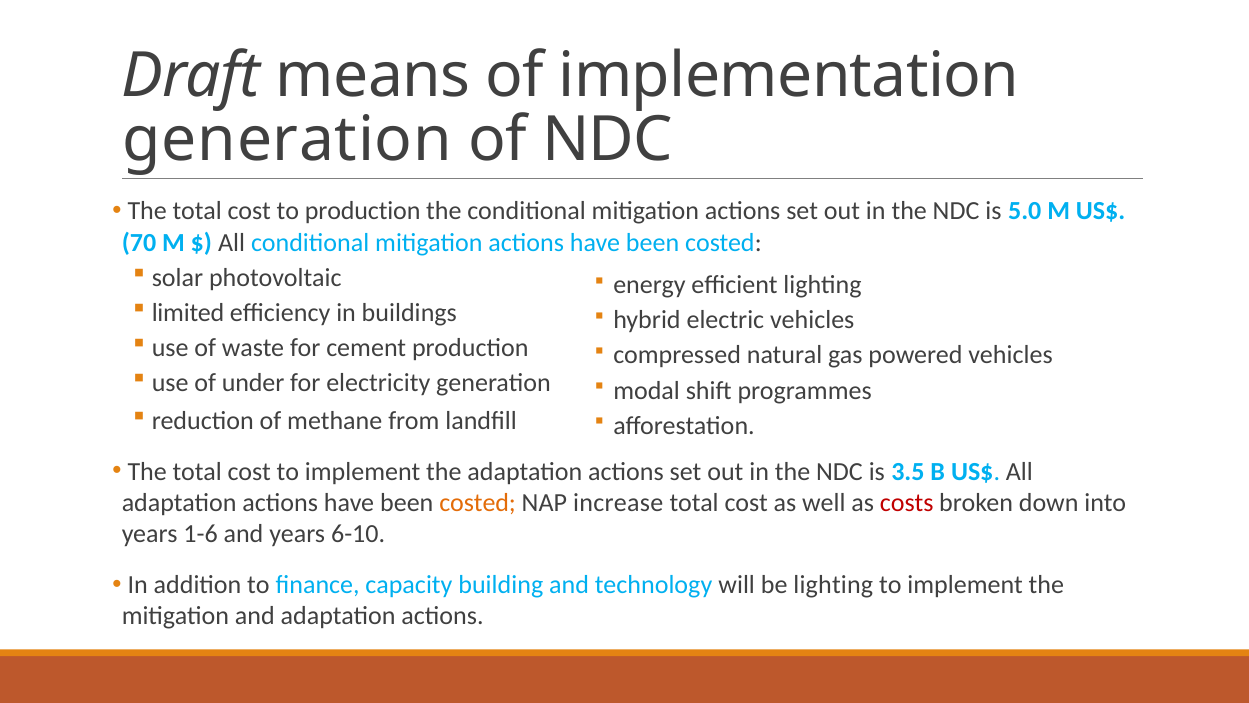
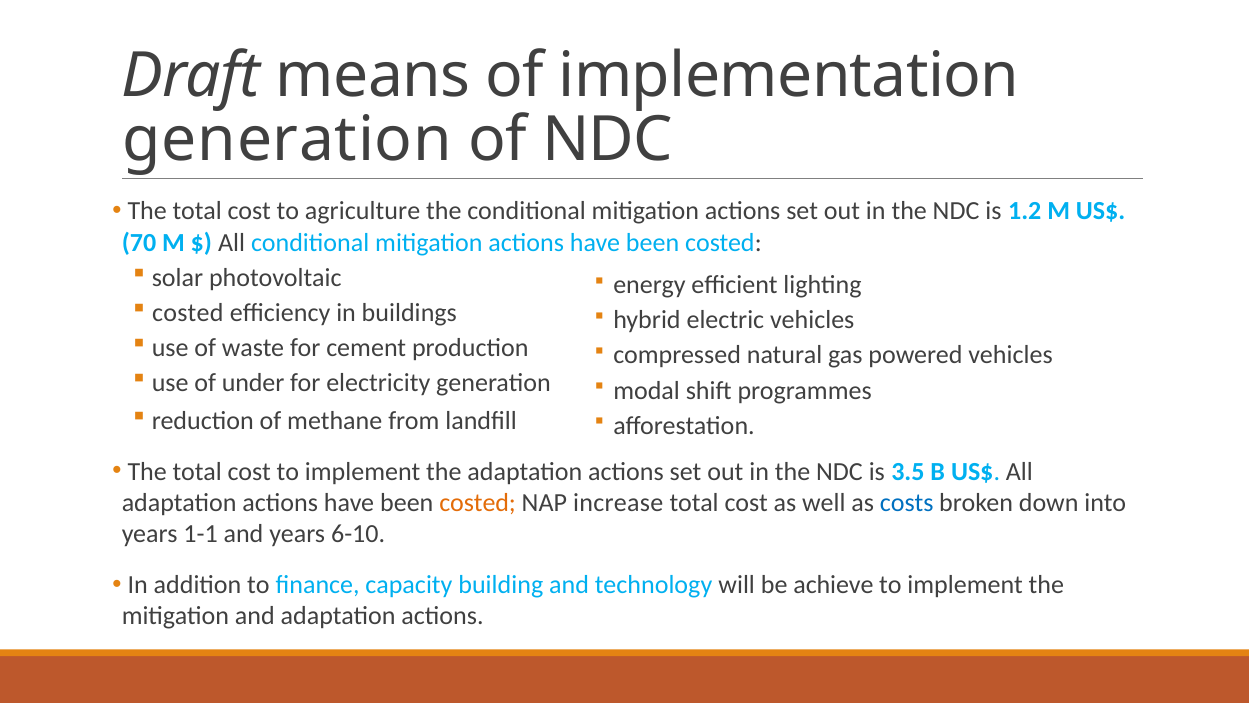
to production: production -> agriculture (363, 211)
5.0: 5.0 -> 1.2 (1025, 211)
limited: limited -> costed (188, 313)
costs colour: red -> blue (907, 503)
1-6: 1-6 -> 1-1 (201, 534)
be lighting: lighting -> achieve (833, 585)
